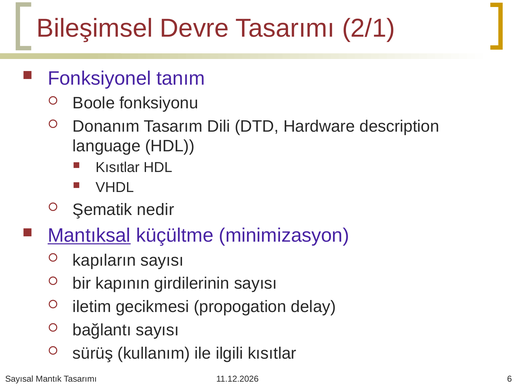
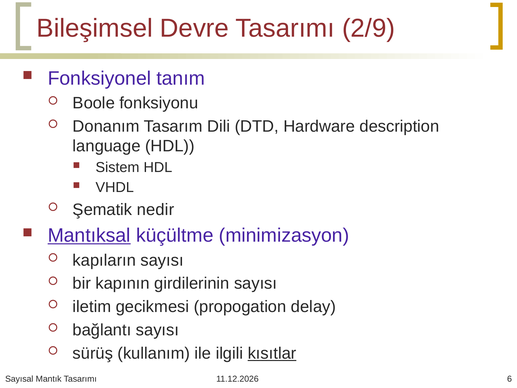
2/1: 2/1 -> 2/9 (369, 28)
Kısıtlar: Kısıtlar -> Sistem (118, 167)
kısıtlar underline: none -> present (272, 353)
